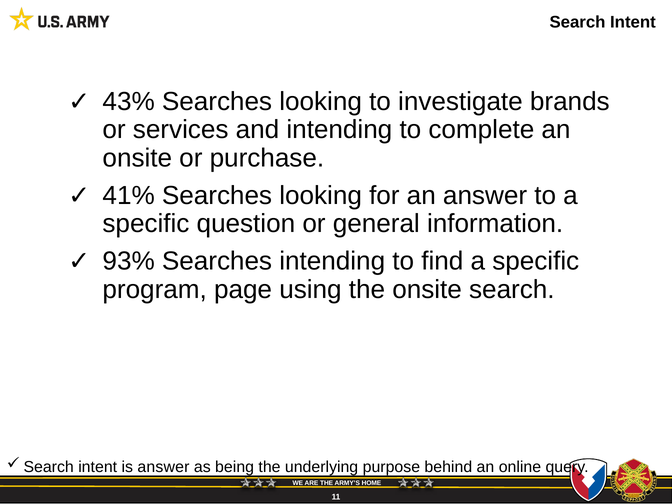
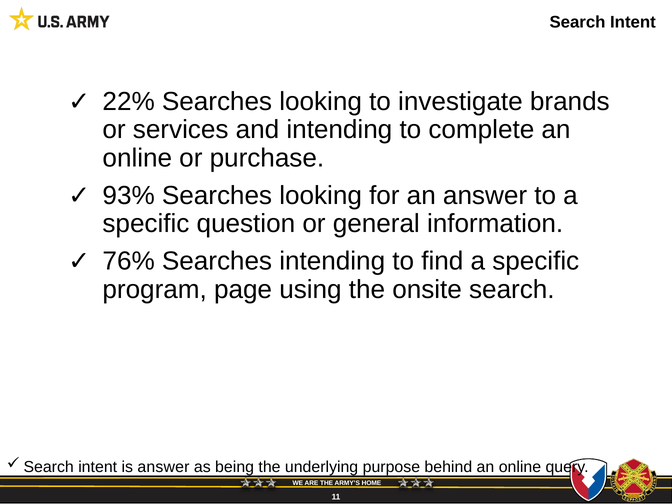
43%: 43% -> 22% (129, 101)
onsite: onsite -> online (137, 158)
41%: 41% -> 93% (129, 195)
93%: 93% -> 76% (129, 261)
